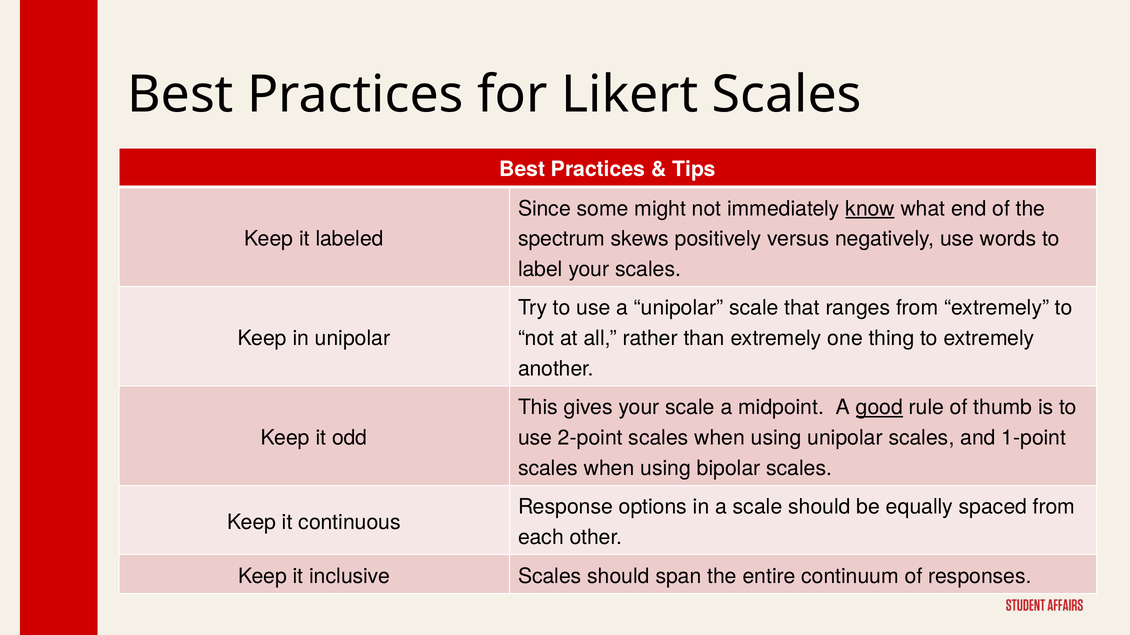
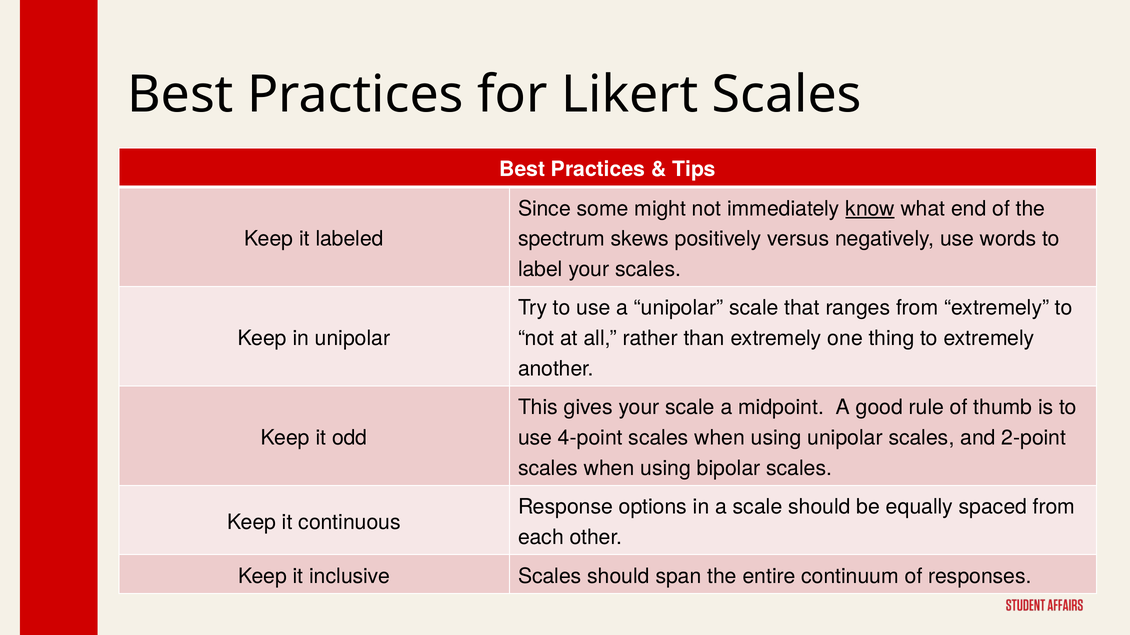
good underline: present -> none (879, 408)
2-point: 2-point -> 4-point (590, 438)
1-point: 1-point -> 2-point (1034, 438)
